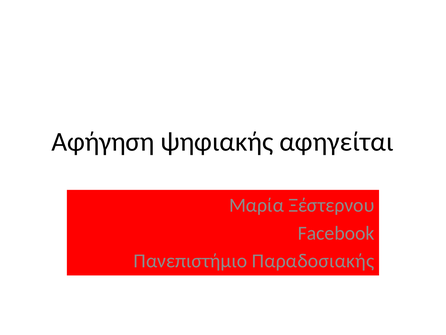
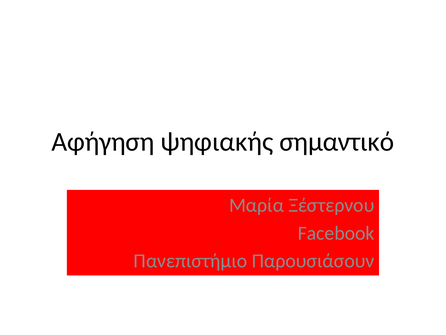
αφηγείται: αφηγείται -> σημαντικό (337, 142)
Παραδοσιακής: Παραδοσιακής -> Παρουσιάσουν (313, 261)
